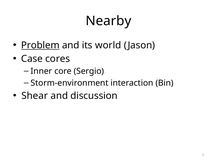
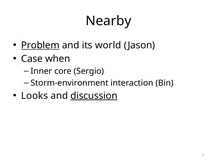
cores: cores -> when (58, 59)
Shear: Shear -> Looks (35, 96)
discussion underline: none -> present (94, 96)
